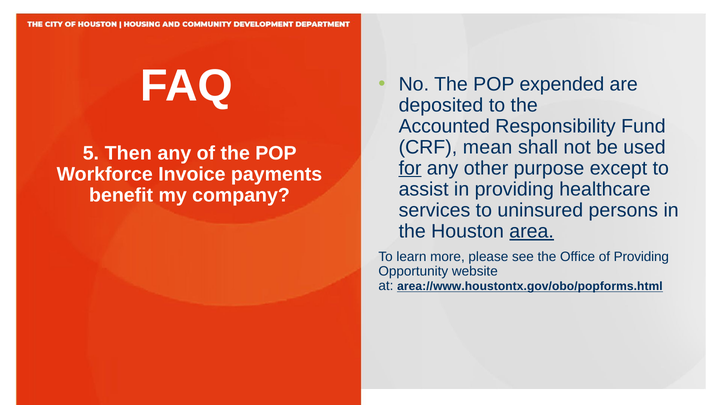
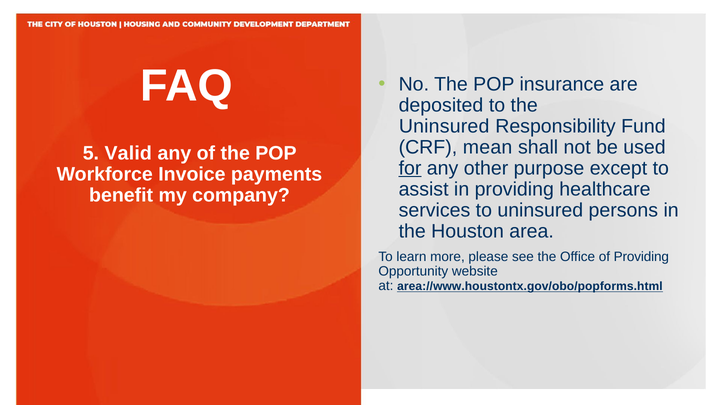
expended: expended -> insurance (562, 84)
Accounted: Accounted -> Uninsured (444, 126)
Then: Then -> Valid (128, 154)
area underline: present -> none (532, 232)
